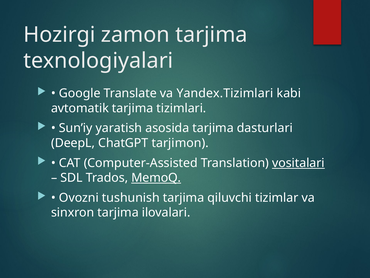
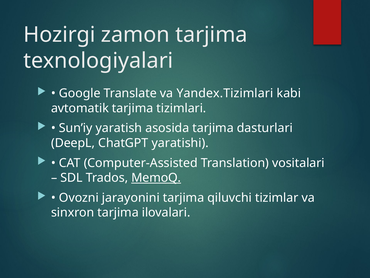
tarjimon: tarjimon -> yaratishi (180, 143)
vositalari underline: present -> none (298, 163)
tushunish: tushunish -> jarayonini (131, 197)
